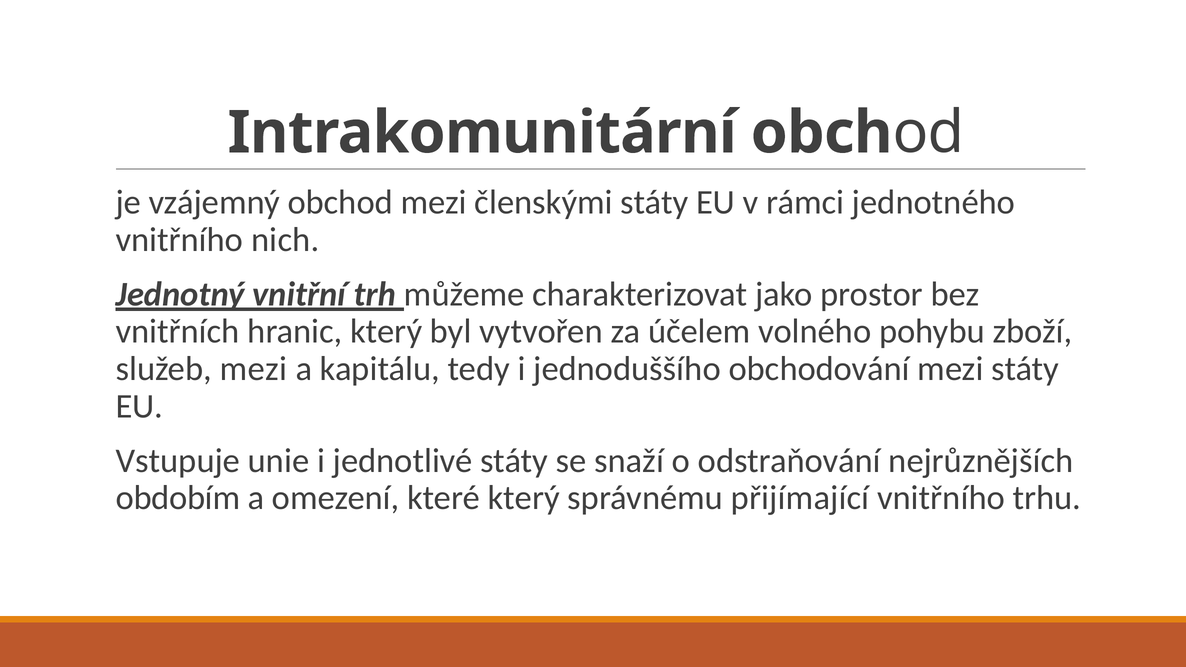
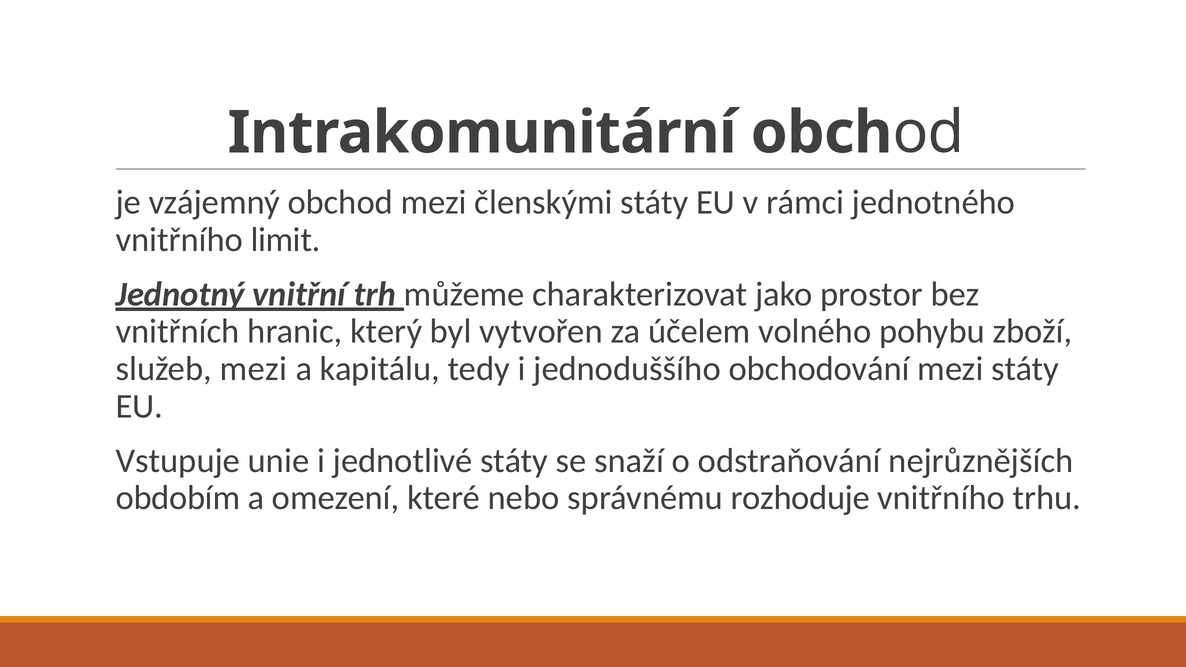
nich: nich -> limit (285, 240)
které který: který -> nebo (524, 498)
přijímající: přijímající -> rozhoduje (800, 498)
